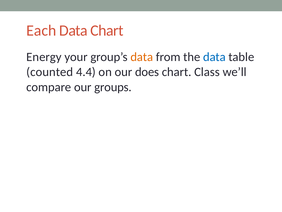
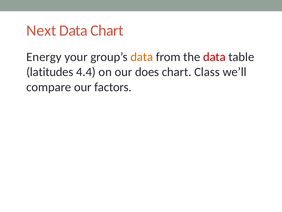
Each: Each -> Next (41, 30)
data colour: blue -> red (214, 57)
counted: counted -> latitudes (50, 72)
groups: groups -> factors (113, 87)
